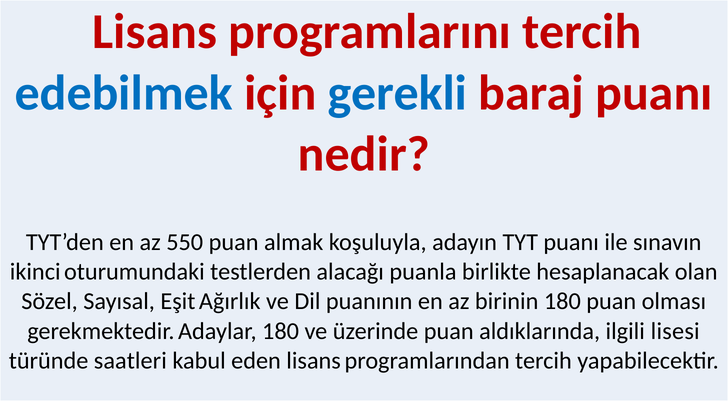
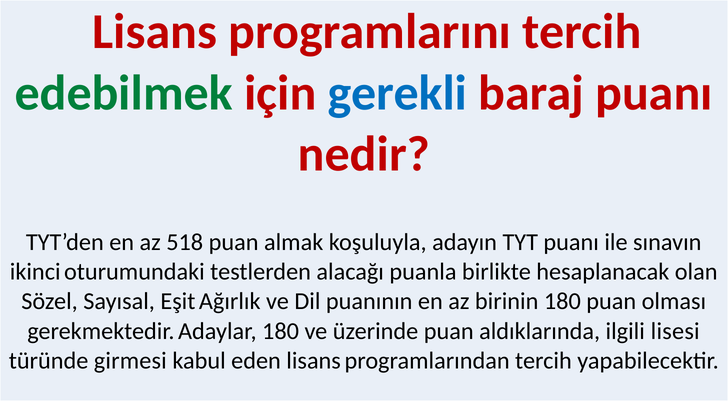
edebilmek colour: blue -> green (124, 93)
550: 550 -> 518 (185, 242)
saatleri: saatleri -> girmesi (130, 360)
